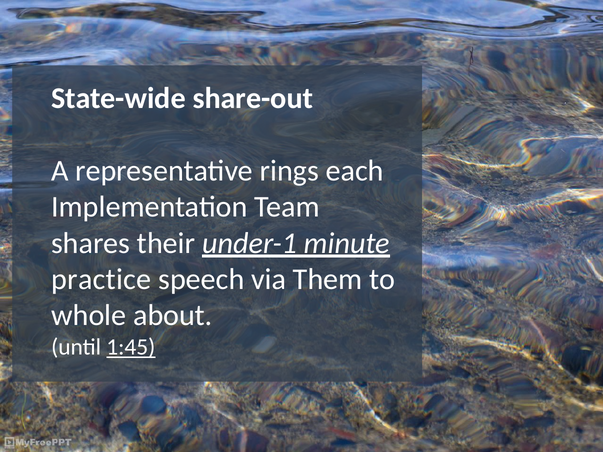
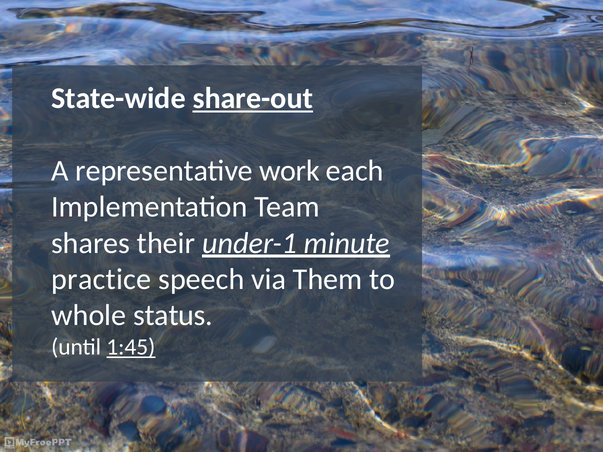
share-out underline: none -> present (253, 99)
rings: rings -> work (289, 171)
about: about -> status (173, 316)
